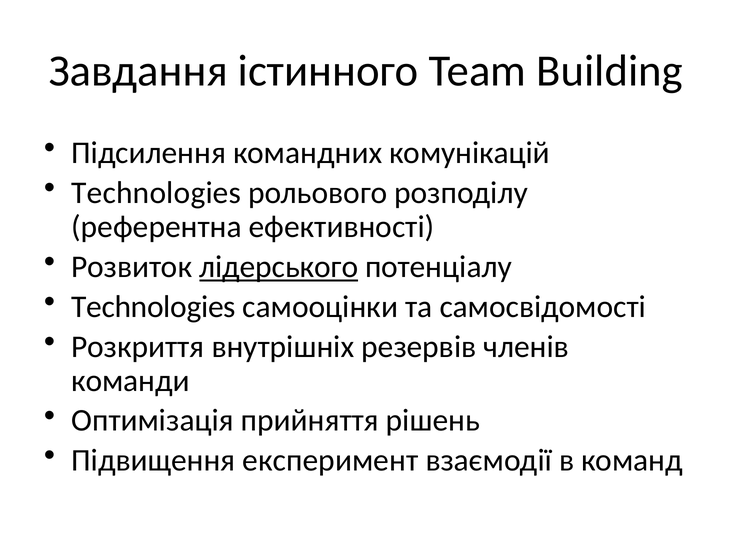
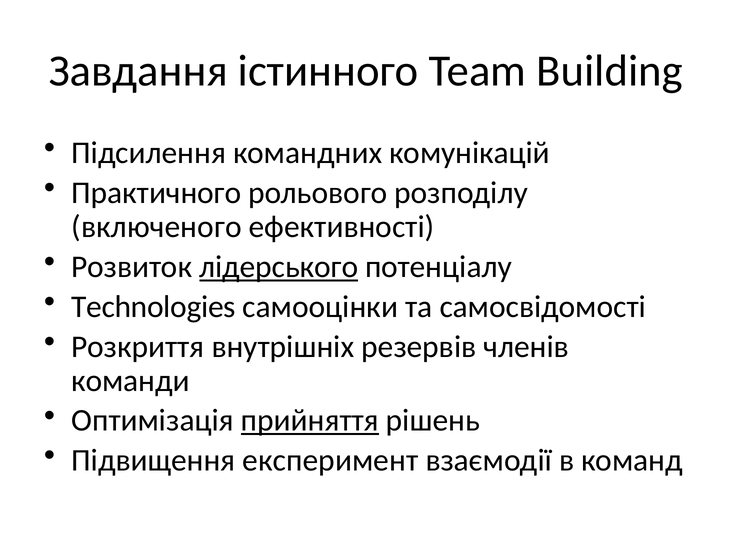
Technologies: Technologies -> Практичного (156, 193)
референтна: референтна -> включеного (157, 227)
прийняття underline: none -> present (310, 421)
